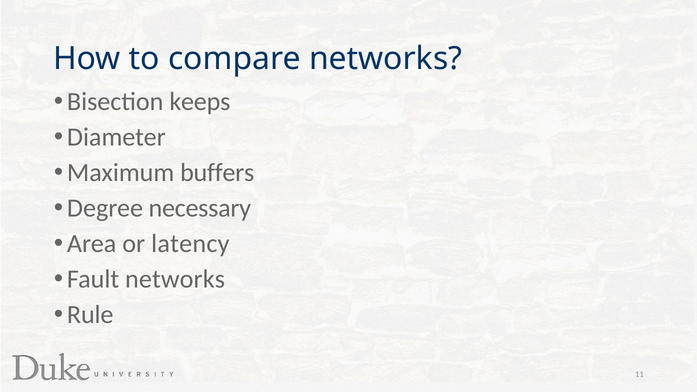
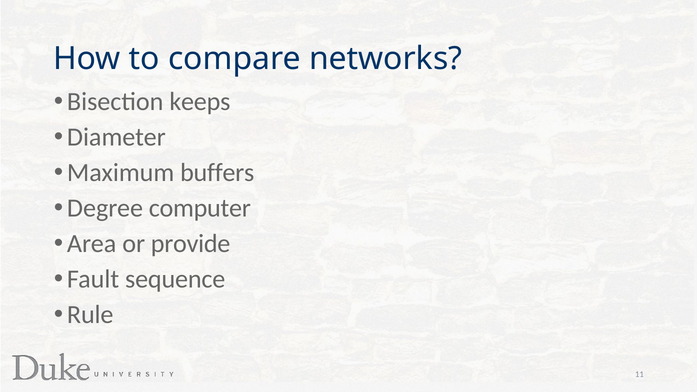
necessary: necessary -> computer (200, 208)
latency: latency -> provide (191, 244)
Fault networks: networks -> sequence (175, 279)
